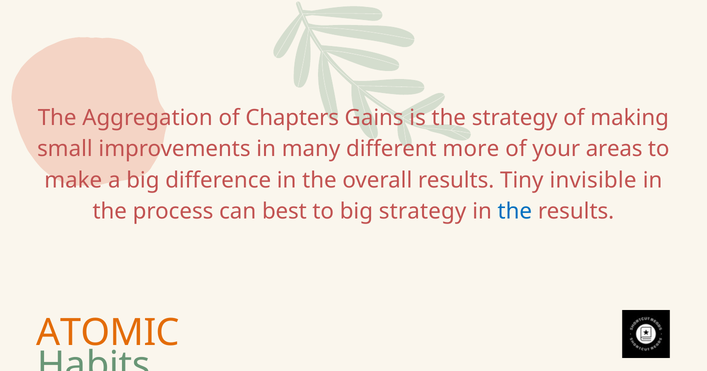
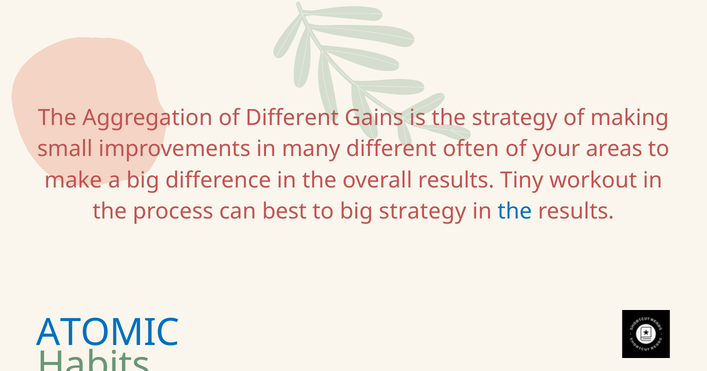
of Chapters: Chapters -> Different (292, 118)
more: more -> often (471, 149)
invisible: invisible -> workout (593, 180)
ATOMIC colour: orange -> blue (108, 333)
